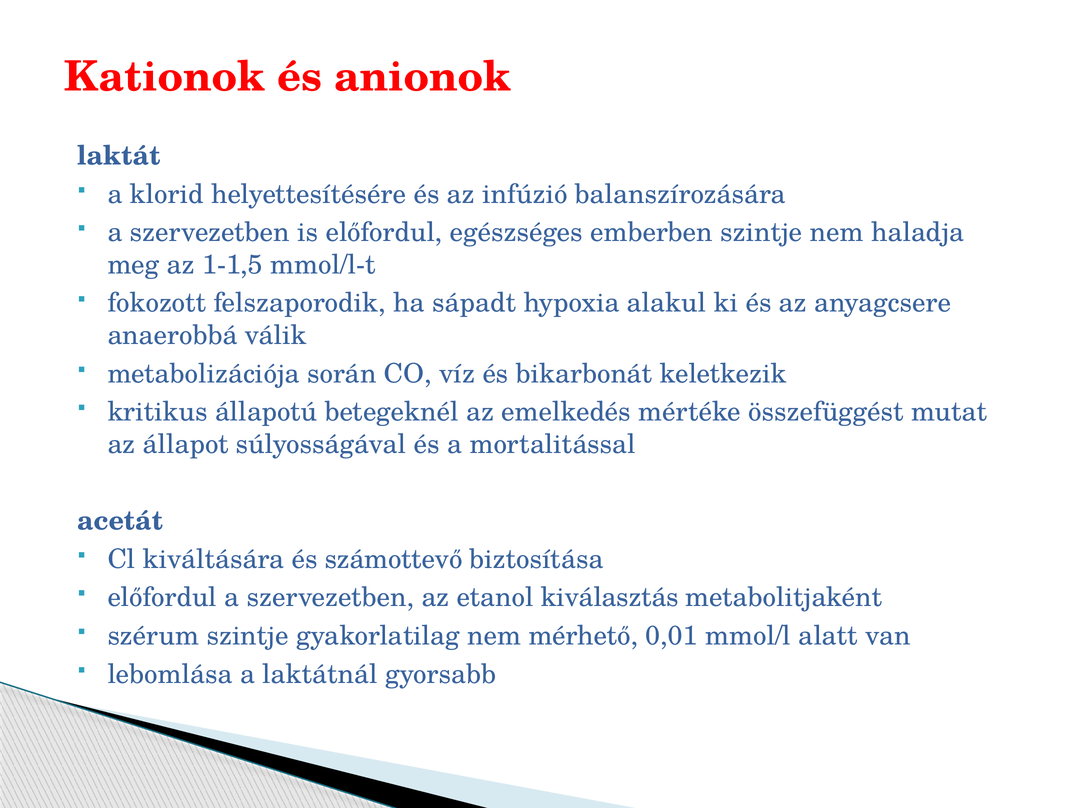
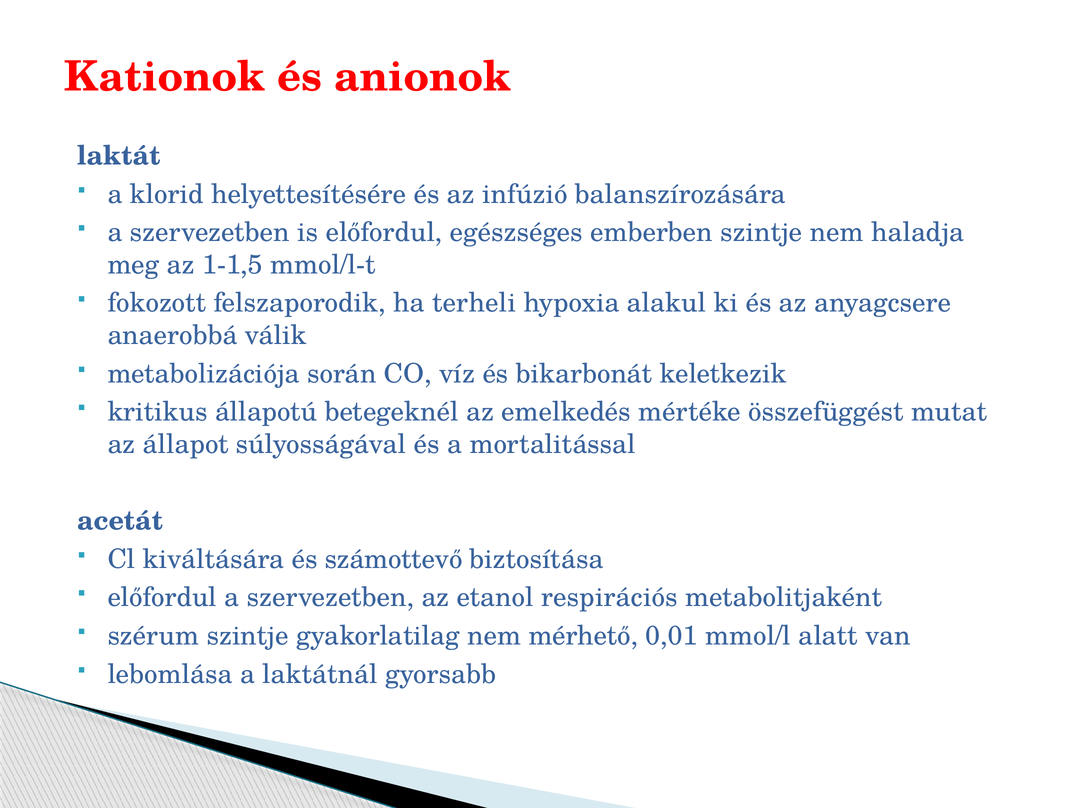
sápadt: sápadt -> terheli (474, 303)
kiválasztás: kiválasztás -> respirációs (609, 597)
